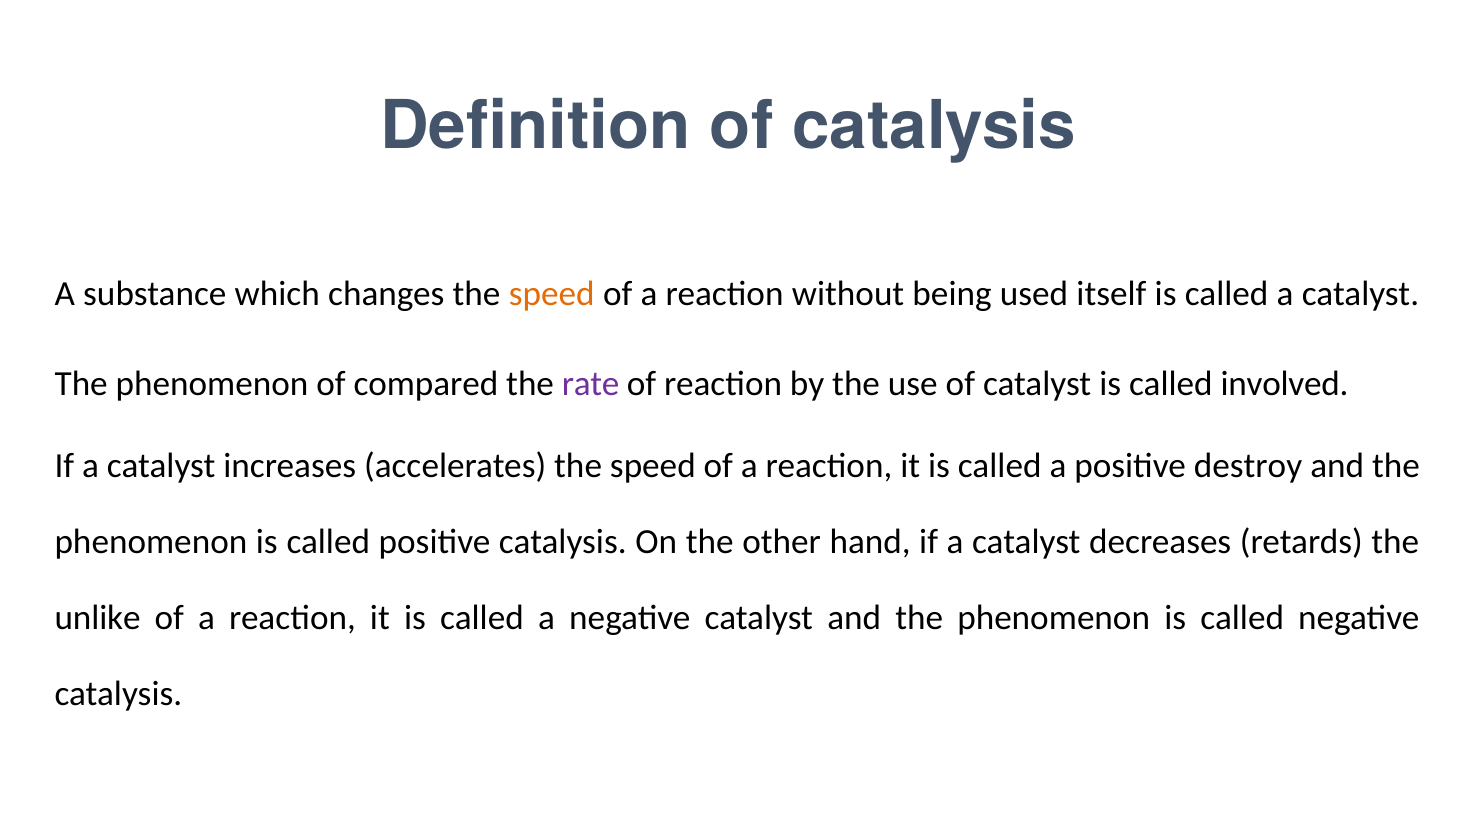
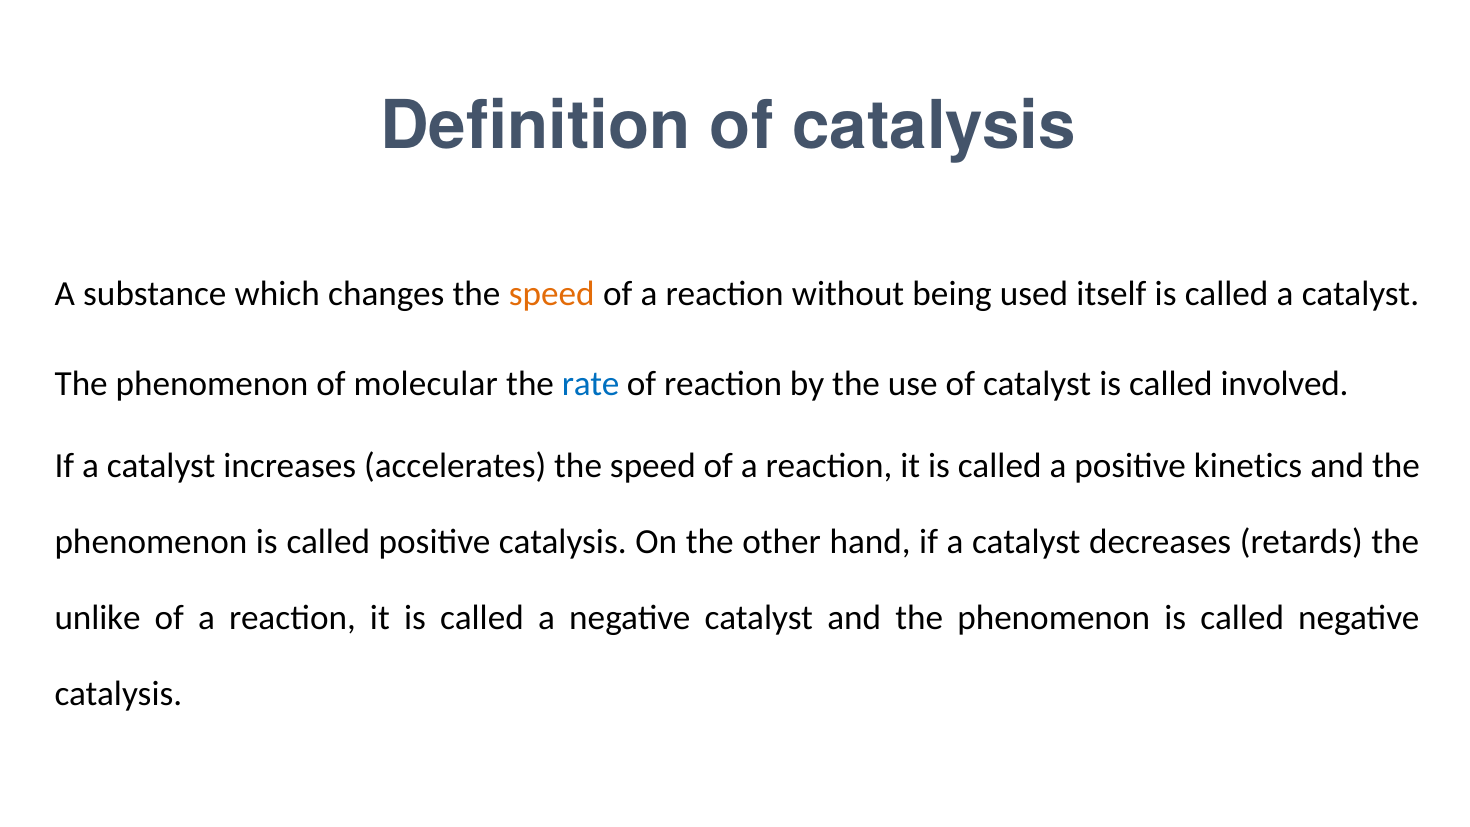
compared: compared -> molecular (426, 384)
rate colour: purple -> blue (591, 384)
destroy: destroy -> kinetics (1248, 466)
